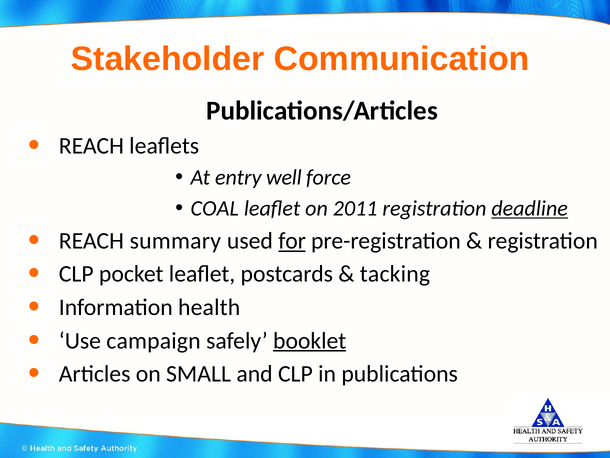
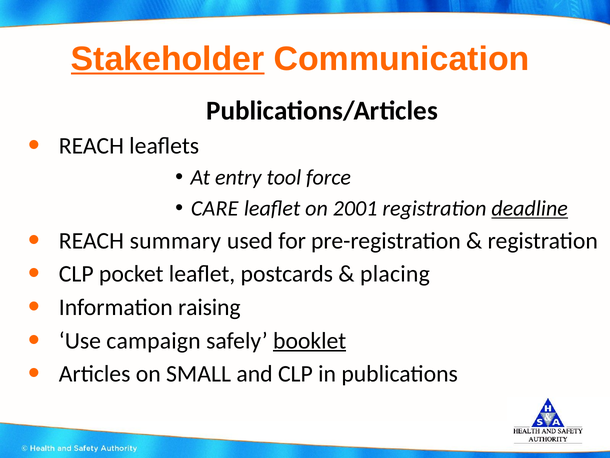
Stakeholder underline: none -> present (168, 59)
well: well -> tool (284, 177)
COAL: COAL -> CARE (215, 208)
2011: 2011 -> 2001 (355, 208)
for underline: present -> none (292, 241)
tacking: tacking -> placing (395, 274)
health: health -> raising (209, 307)
